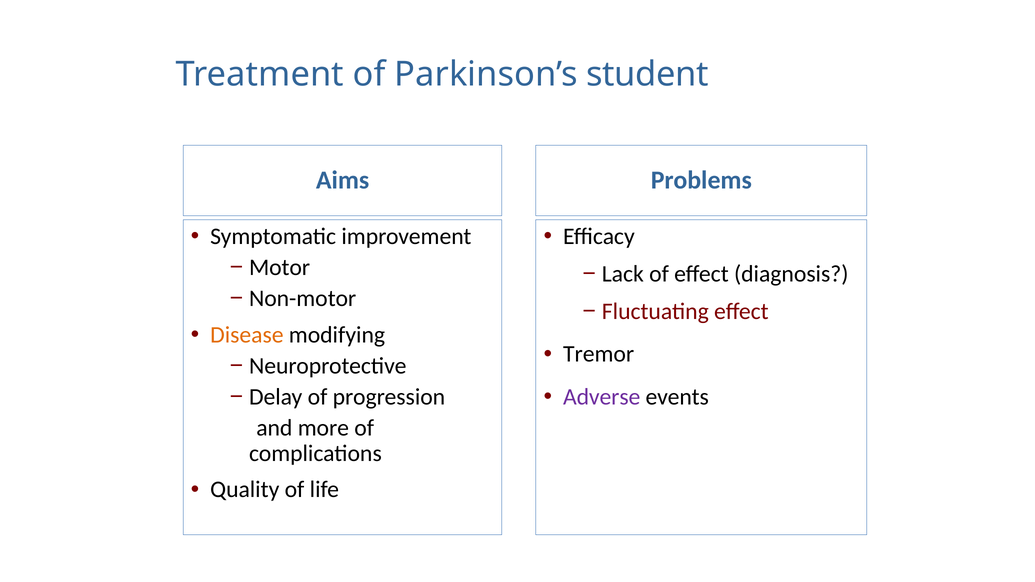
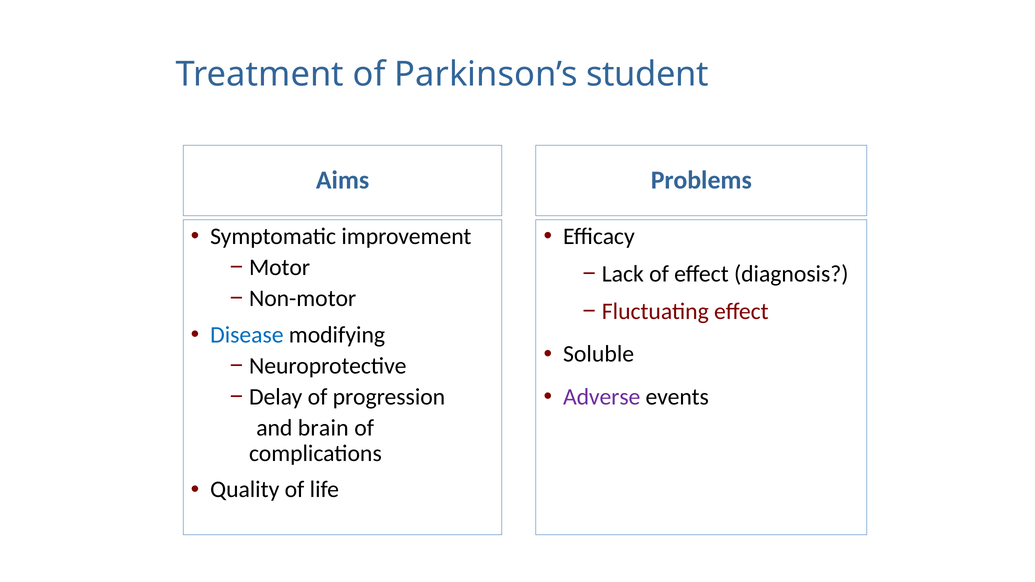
Disease colour: orange -> blue (247, 335)
Tremor: Tremor -> Soluble (599, 354)
more: more -> brain (323, 428)
